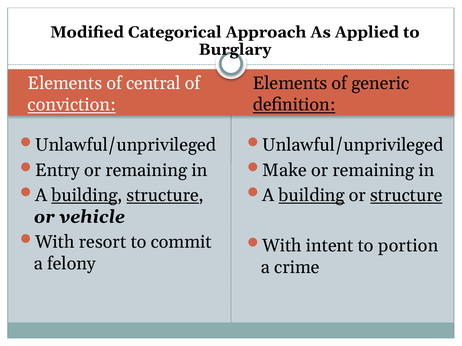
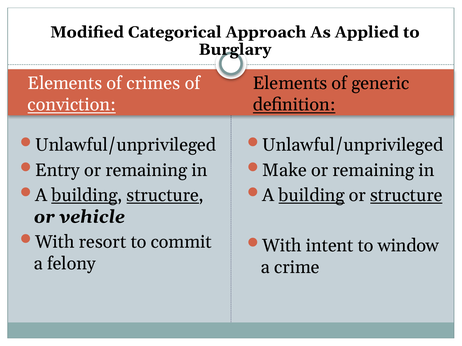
central: central -> crimes (153, 83)
portion: portion -> window (409, 246)
